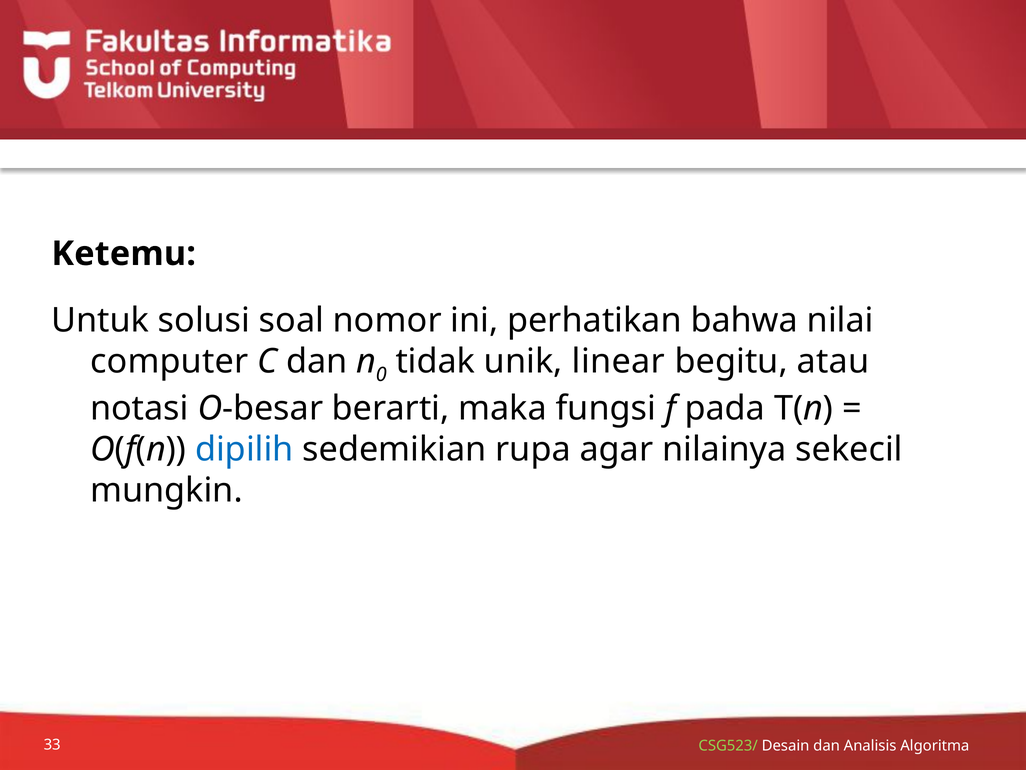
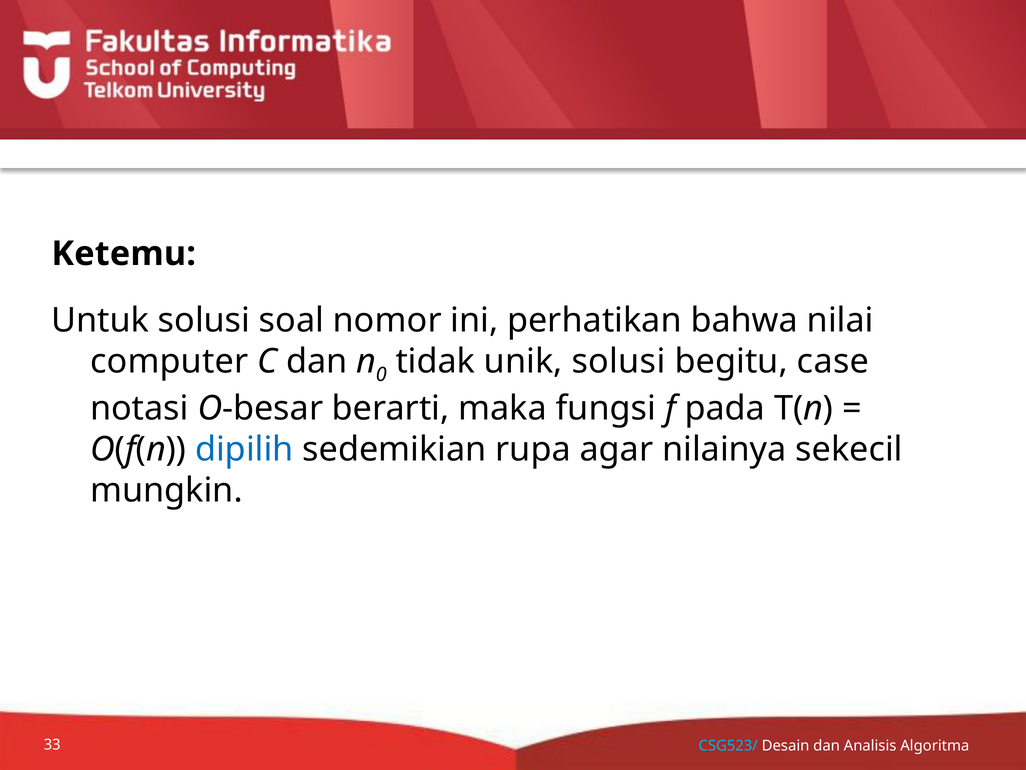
unik linear: linear -> solusi (619, 361)
atau: atau -> case (833, 361)
CSG523/ colour: light green -> light blue (728, 745)
